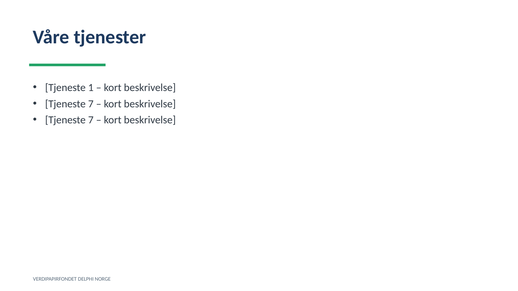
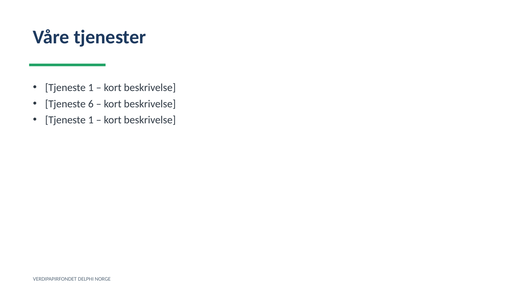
7: 7 -> 6 (91, 104)
7: 7 -> 1 (91, 120)
